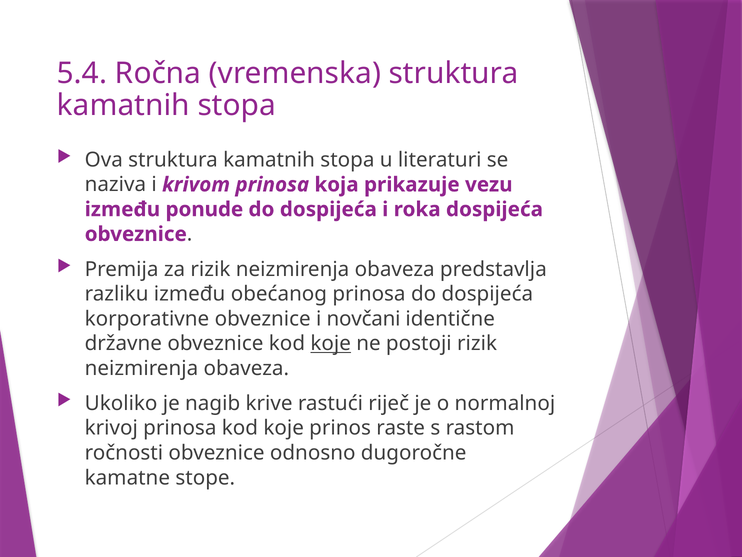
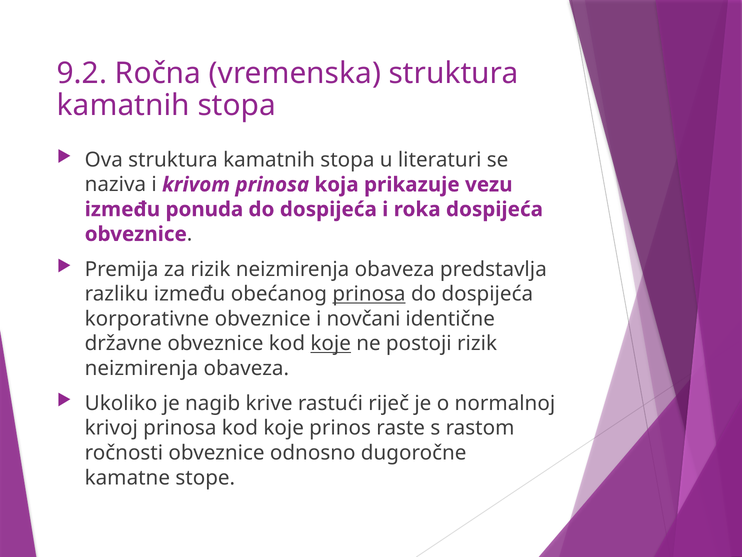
5.4: 5.4 -> 9.2 (82, 73)
ponude: ponude -> ponuda (204, 209)
prinosa underline: none -> present (369, 294)
